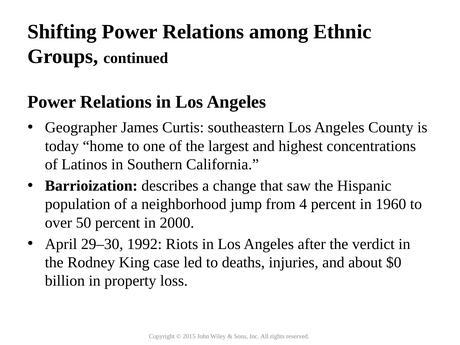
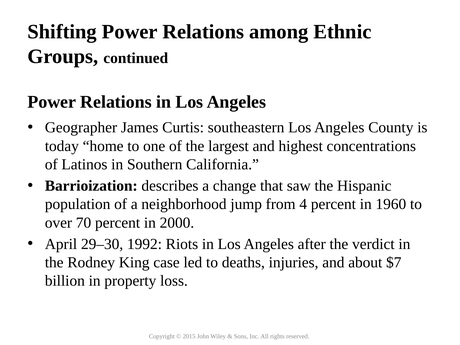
50: 50 -> 70 (84, 223)
$0: $0 -> $7 (394, 262)
